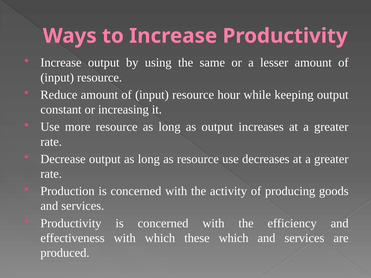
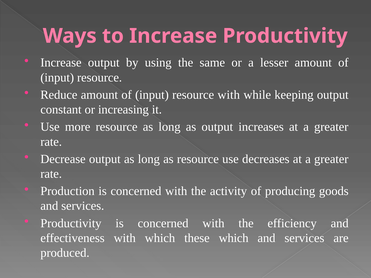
resource hour: hour -> with (229, 95)
